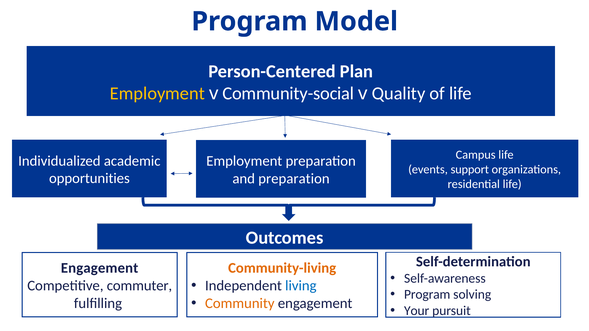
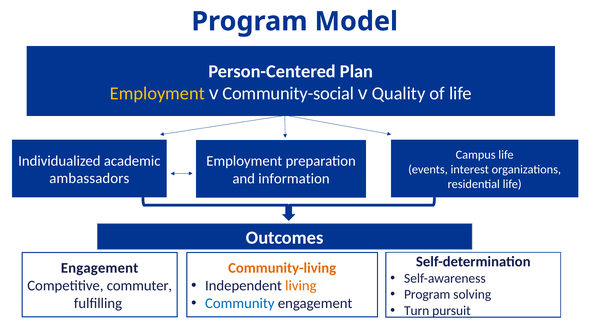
support: support -> interest (470, 170)
opportunities: opportunities -> ambassadors (89, 179)
and preparation: preparation -> information (294, 179)
living colour: blue -> orange (301, 286)
Community colour: orange -> blue (240, 304)
Your: Your -> Turn (417, 311)
